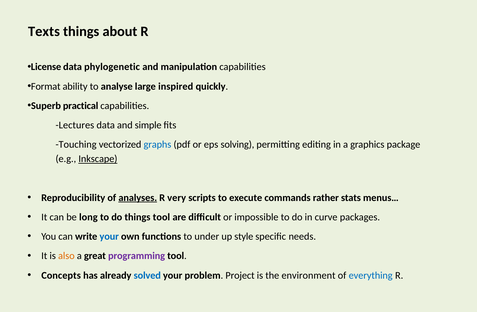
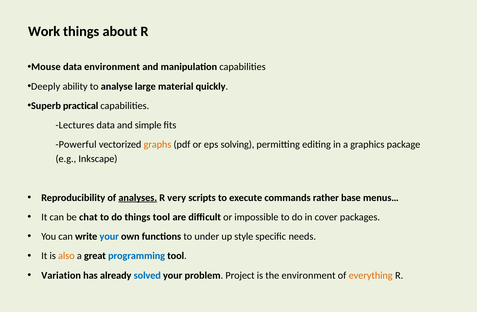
Texts: Texts -> Work (44, 31)
License: License -> Mouse (46, 67)
data phylogenetic: phylogenetic -> environment (112, 67)
Format: Format -> Deeply (46, 86)
inspired: inspired -> material (176, 86)
Touching: Touching -> Powerful (76, 144)
graphs colour: blue -> orange (157, 144)
Inkscape underline: present -> none (98, 159)
stats: stats -> base (351, 198)
long: long -> chat (88, 217)
curve: curve -> cover (326, 217)
programming colour: purple -> blue (137, 256)
Concepts: Concepts -> Variation (61, 275)
everything colour: blue -> orange (371, 275)
